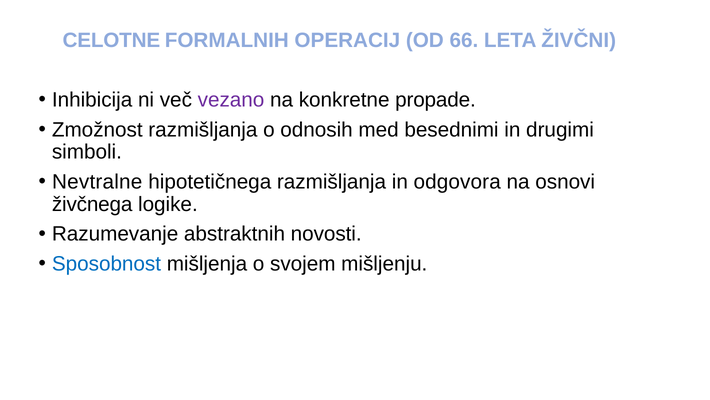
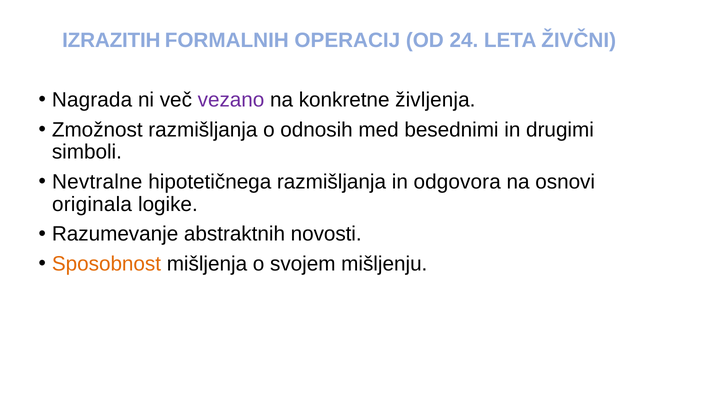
CELOTNE: CELOTNE -> IZRAZITIH (111, 40)
66: 66 -> 24 (464, 40)
Inhibicija: Inhibicija -> Nagrada (92, 100)
propade: propade -> življenja (435, 100)
živčnega: živčnega -> originala (92, 204)
Sposobnost colour: blue -> orange (106, 264)
